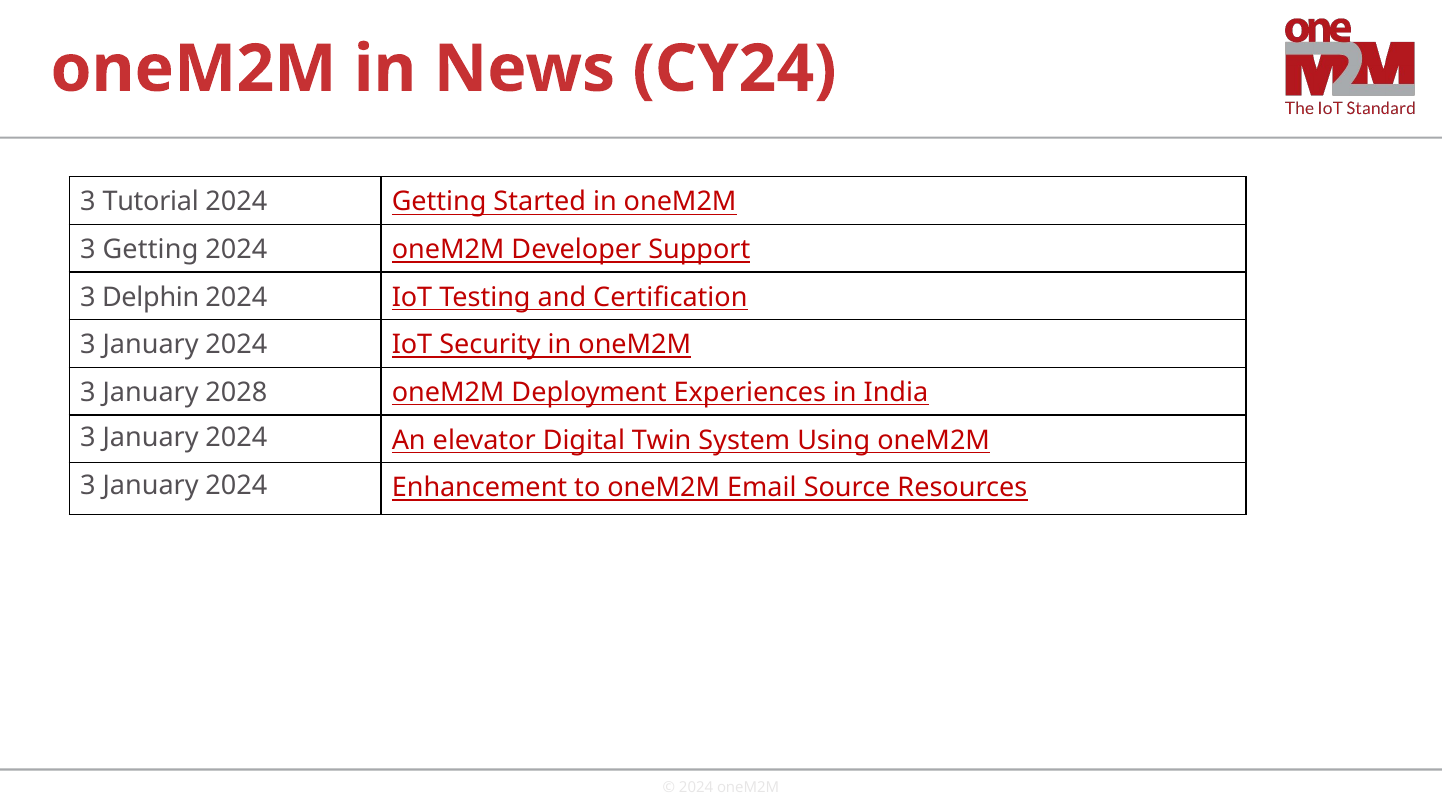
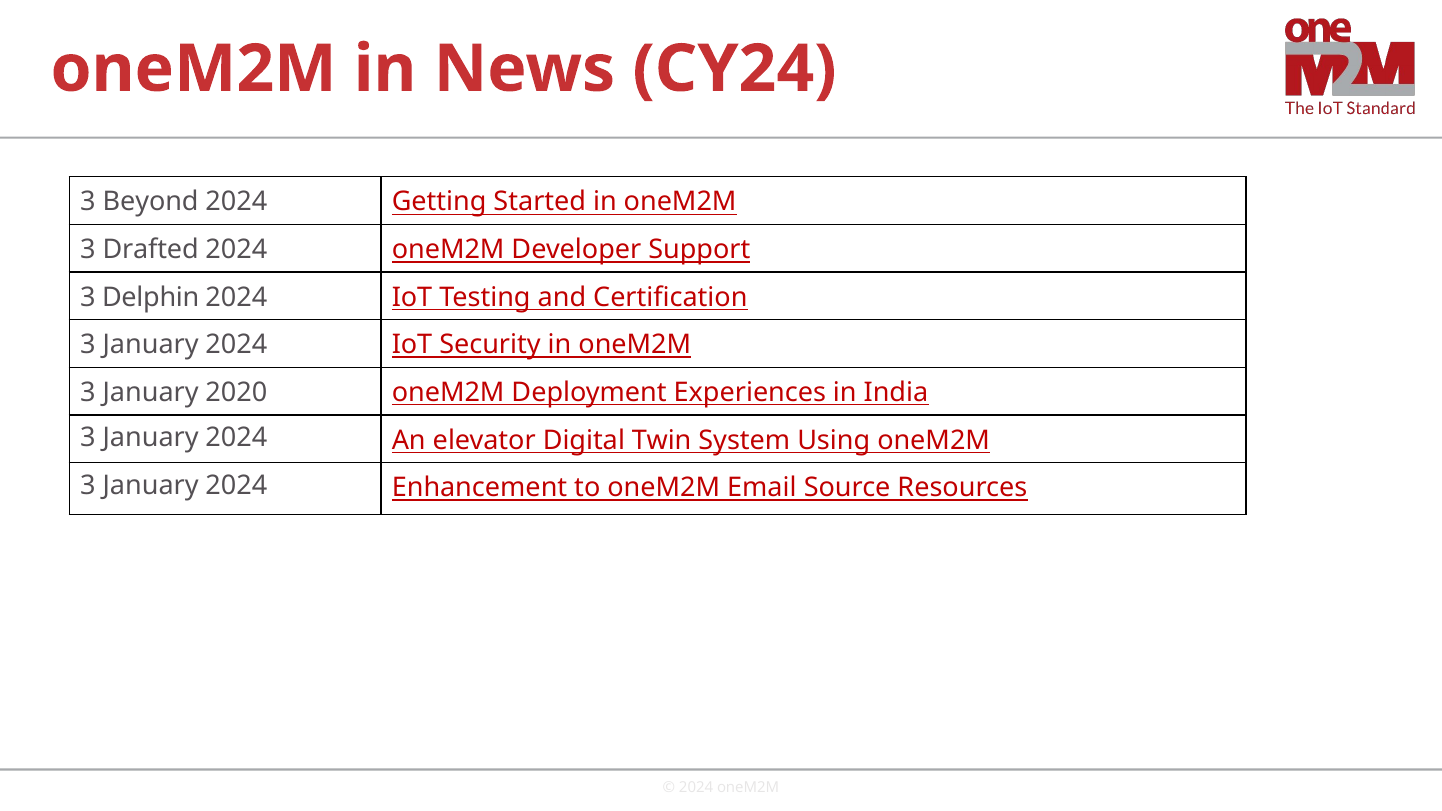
Tutorial: Tutorial -> Beyond (151, 202)
3 Getting: Getting -> Drafted (151, 250)
2028: 2028 -> 2020 (236, 393)
